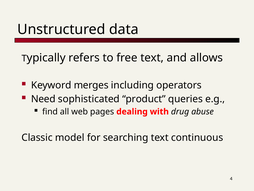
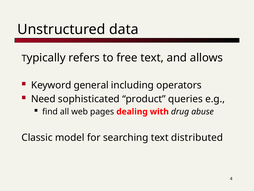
merges: merges -> general (91, 85)
continuous: continuous -> distributed (197, 137)
